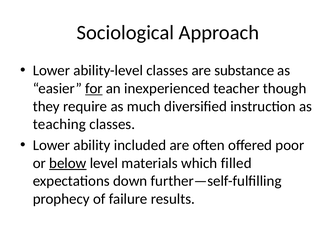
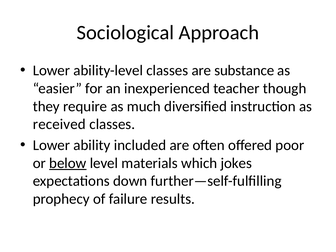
for underline: present -> none (94, 88)
teaching: teaching -> received (59, 124)
filled: filled -> jokes (236, 163)
